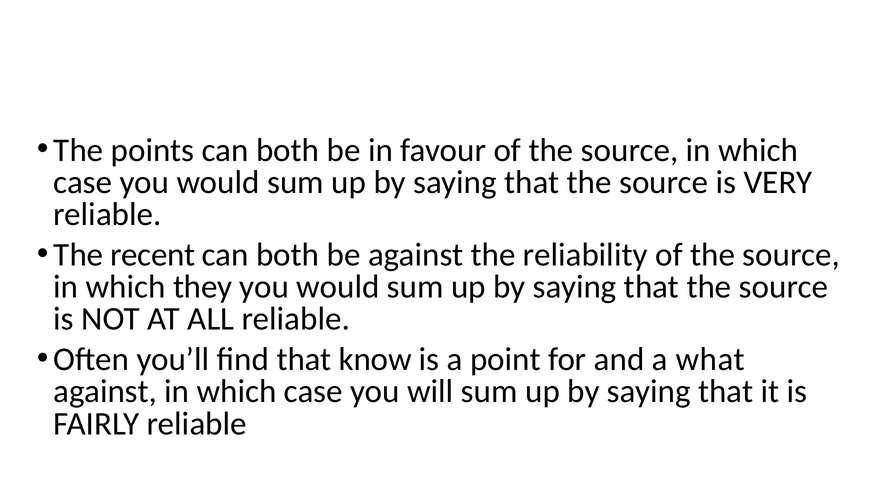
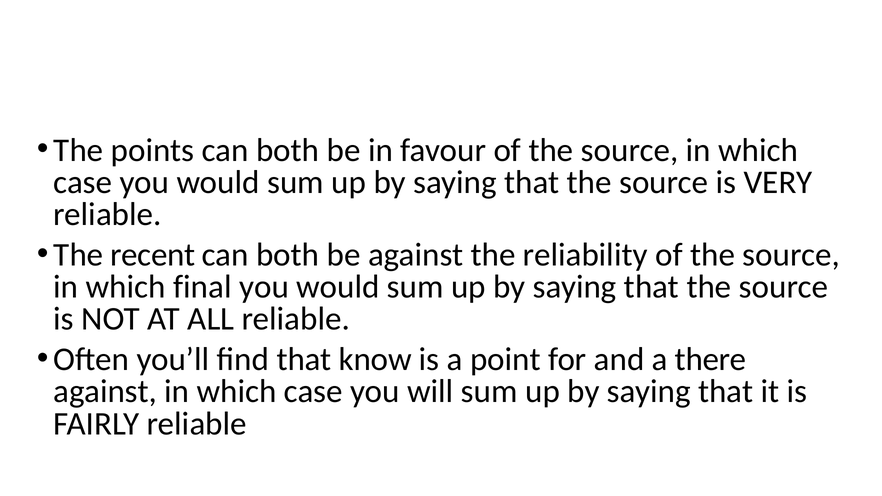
they: they -> final (203, 287)
what: what -> there (711, 360)
